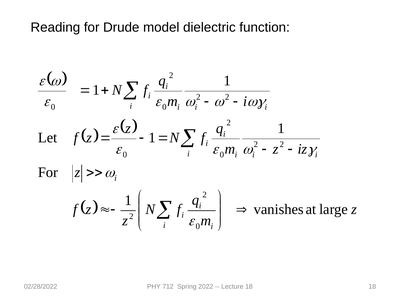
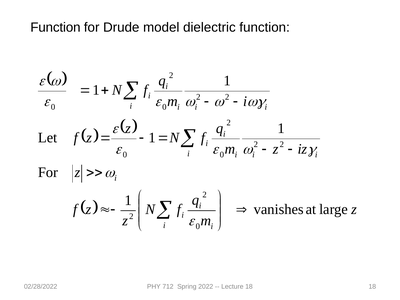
Reading: Reading -> Function (55, 27)
